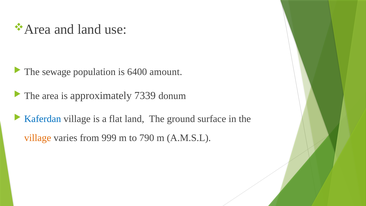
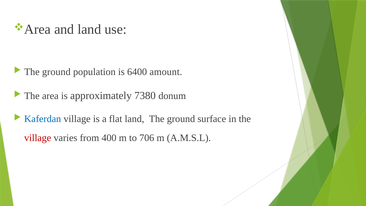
sewage: sewage -> ground (56, 72)
7339: 7339 -> 7380 (145, 96)
village colour: orange -> red (38, 138)
999: 999 -> 400 (109, 138)
790: 790 -> 706 (147, 138)
